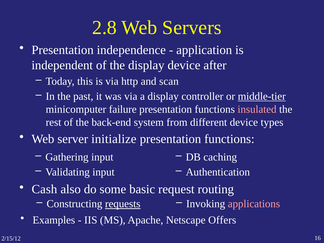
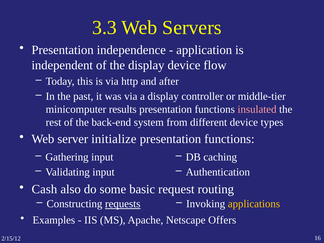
2.8: 2.8 -> 3.3 (105, 28)
after: after -> flow (215, 65)
scan: scan -> after (169, 81)
middle-tier underline: present -> none (262, 96)
failure: failure -> results (123, 109)
applications colour: pink -> yellow (254, 204)
